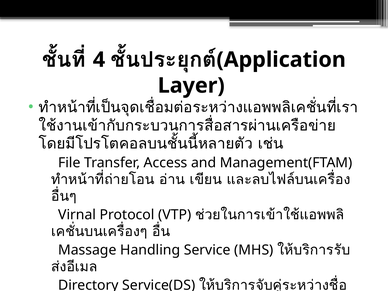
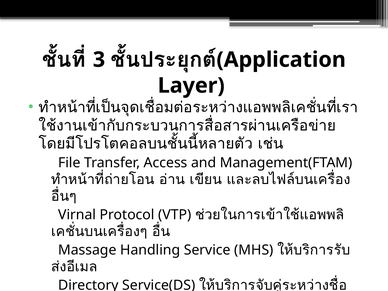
4: 4 -> 3 (99, 60)
